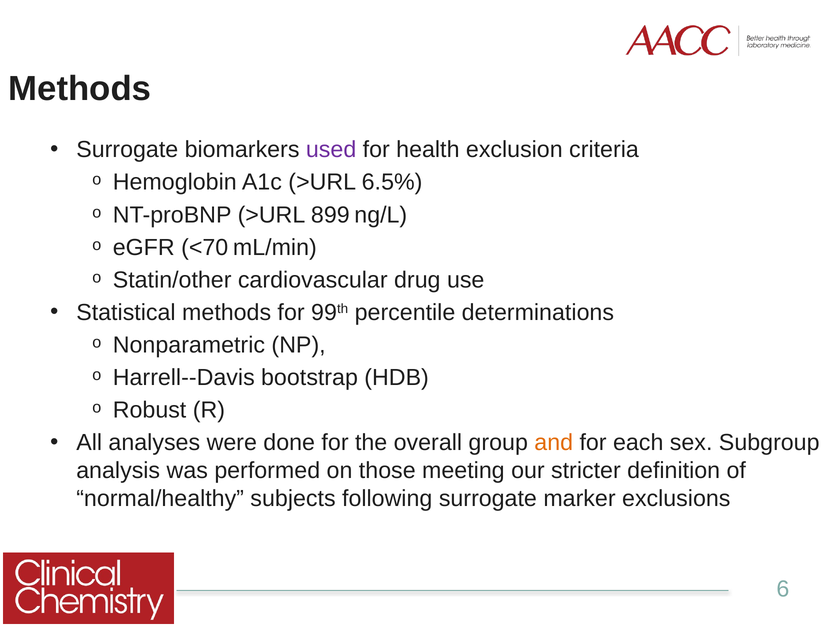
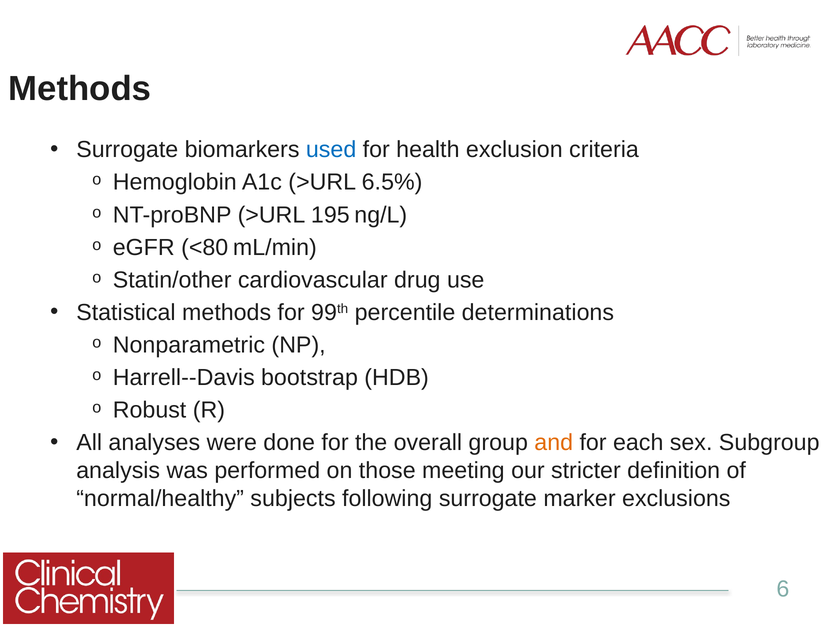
used colour: purple -> blue (331, 150)
899: 899 -> 195 (330, 215)
<70: <70 -> <80 (205, 247)
